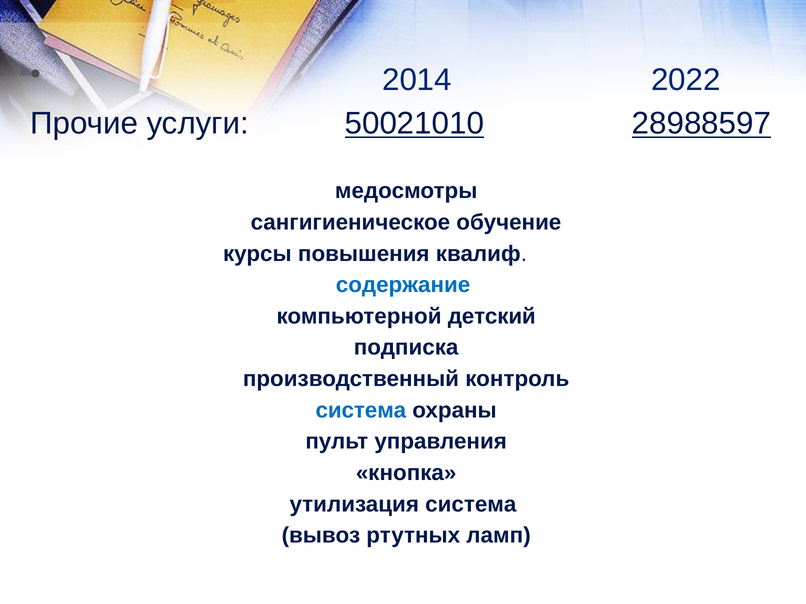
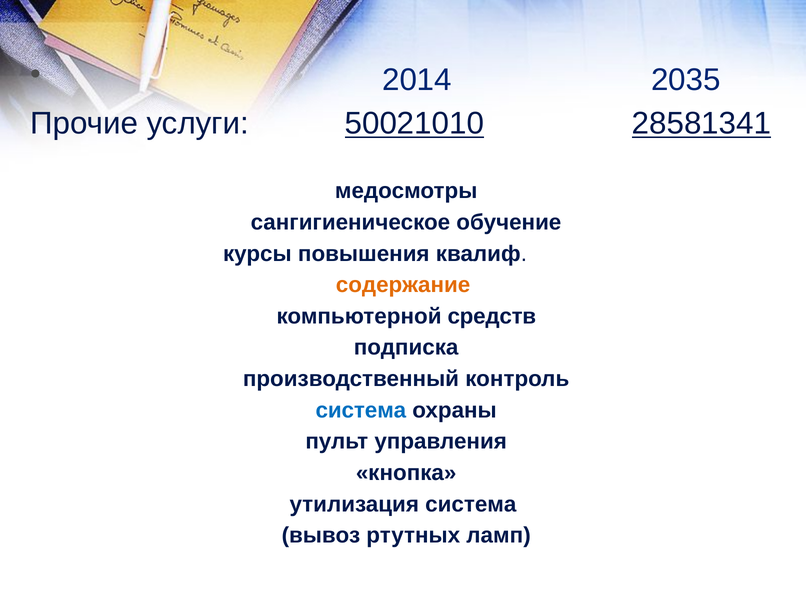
2022: 2022 -> 2035 (686, 80)
28988597: 28988597 -> 28581341 (701, 124)
содержание colour: blue -> orange (403, 285)
детский: детский -> средств (492, 317)
